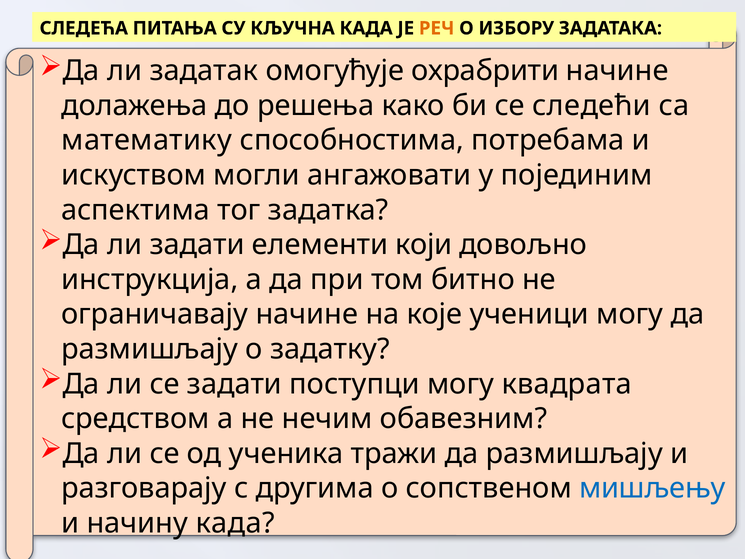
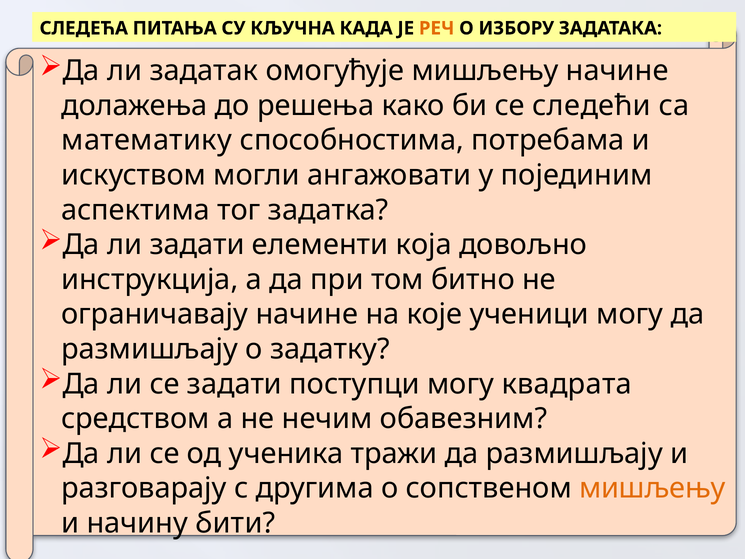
омогућује охрабрити: охрабрити -> мишљењу (485, 71)
који: који -> која (424, 245)
мишљењу colour: blue -> orange (652, 488)
начину када: када -> бити (235, 523)
